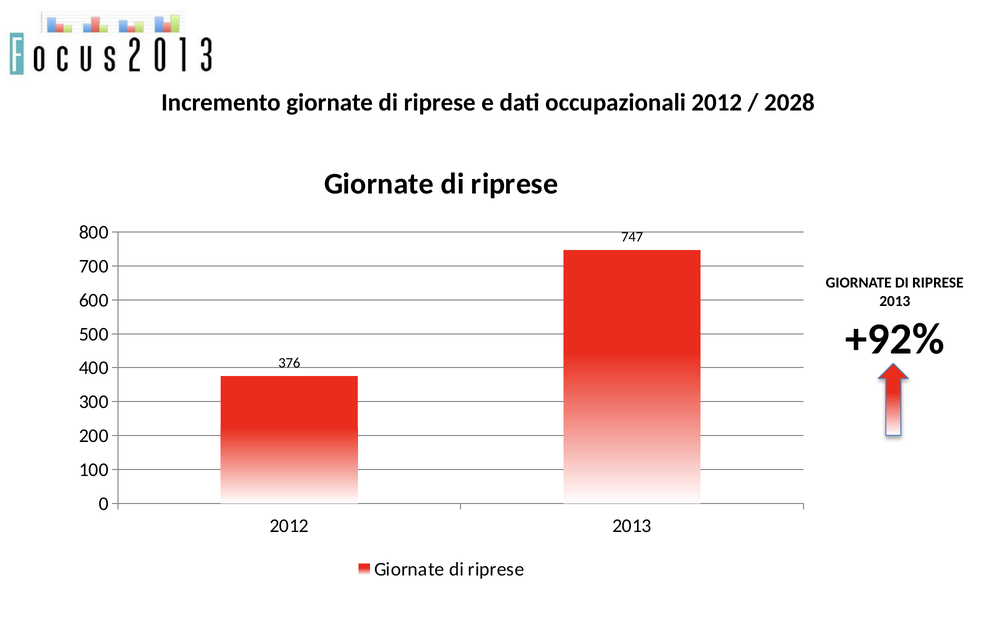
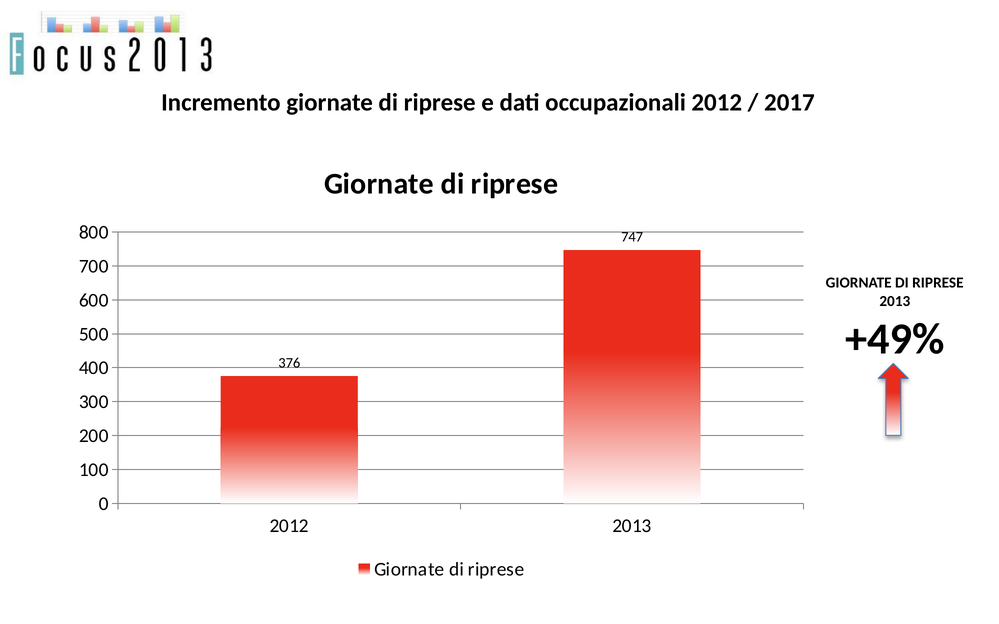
2028: 2028 -> 2017 (789, 102)
+92%: +92% -> +49% (895, 339)
